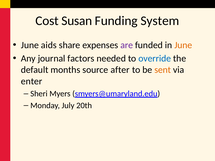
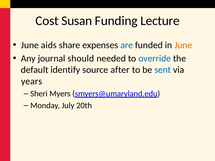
System: System -> Lecture (160, 21)
are colour: purple -> blue (127, 45)
factors: factors -> should (81, 58)
months: months -> identify (65, 70)
sent colour: orange -> blue (163, 70)
enter: enter -> years (32, 81)
